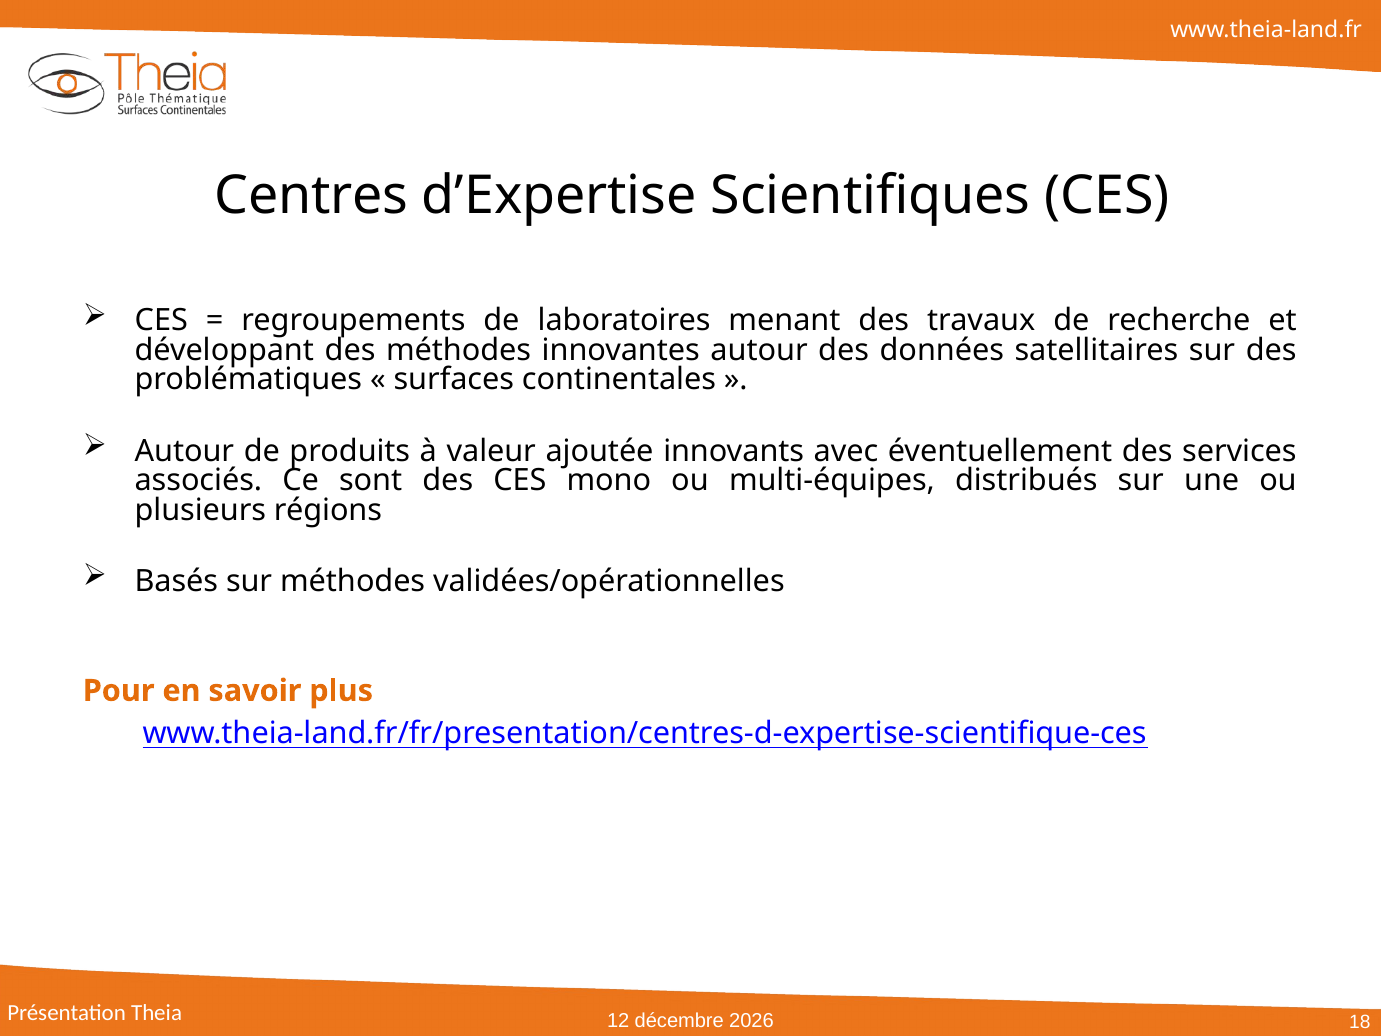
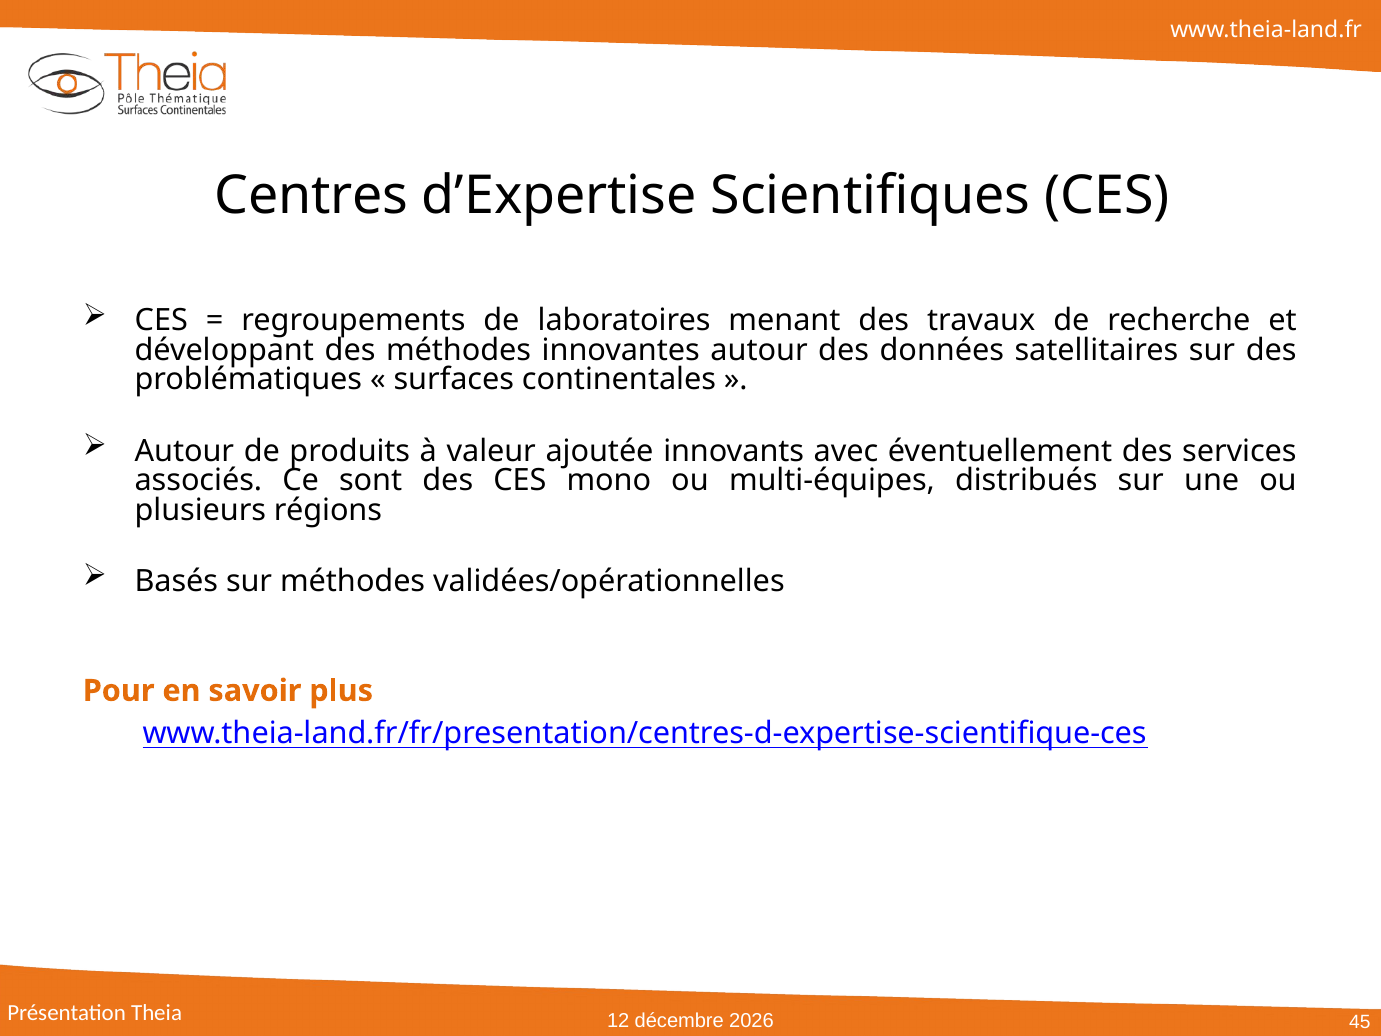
18: 18 -> 45 (1360, 1022)
